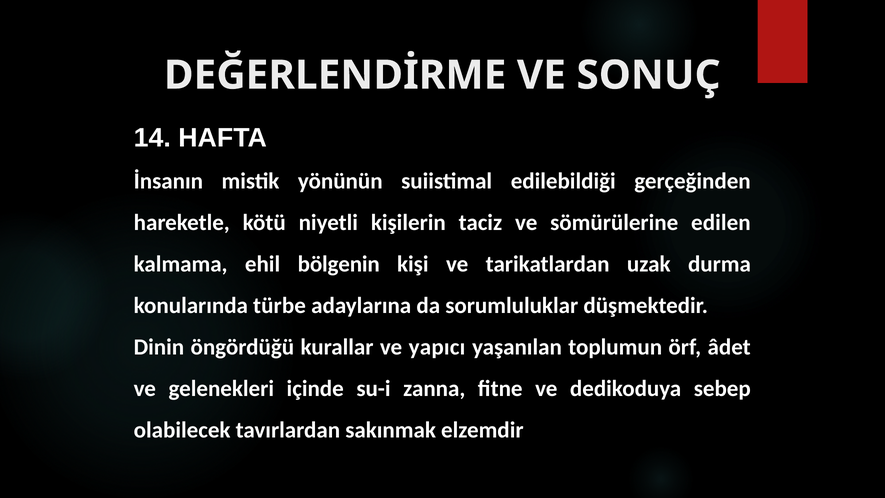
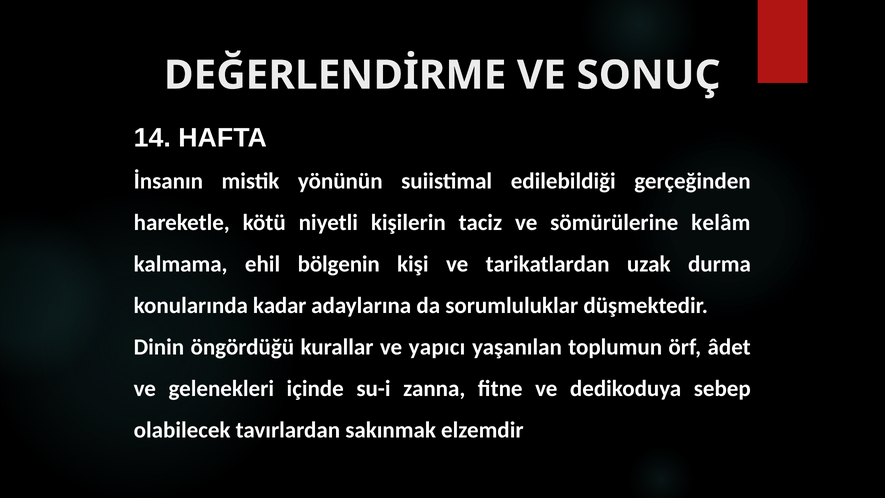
edilen: edilen -> kelâm (721, 223)
türbe: türbe -> kadar (280, 306)
